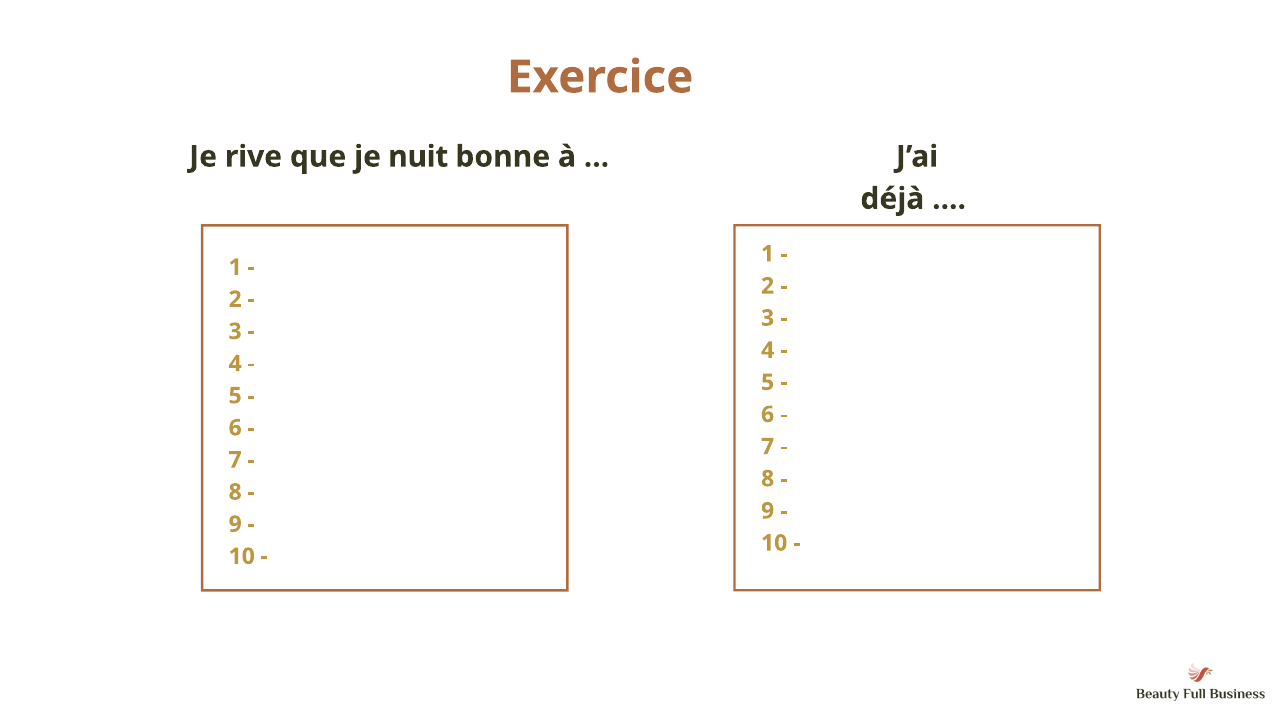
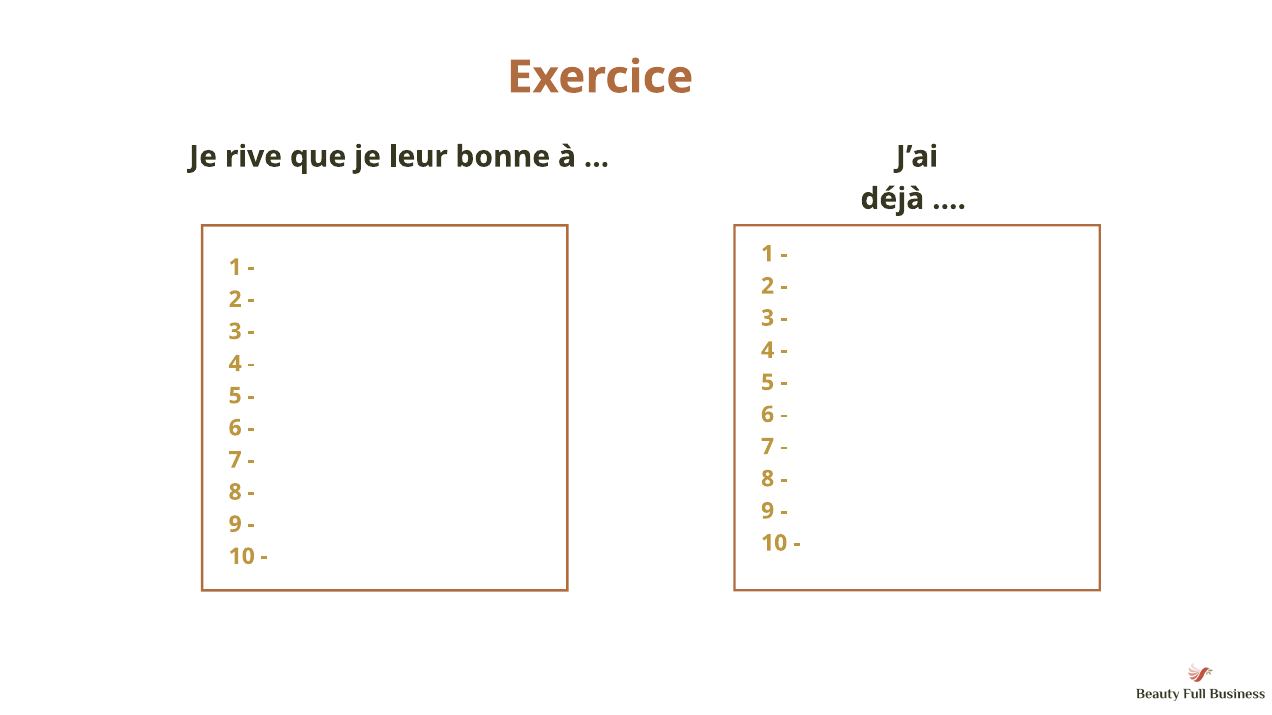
nuit: nuit -> leur (418, 157)
